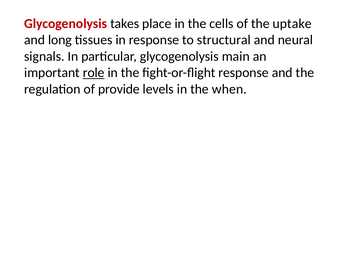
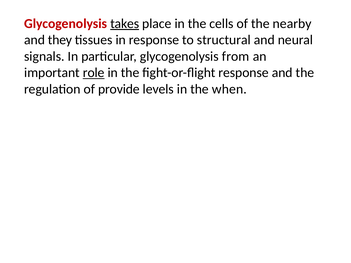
takes underline: none -> present (125, 24)
uptake: uptake -> nearby (292, 24)
long: long -> they (60, 40)
main: main -> from (236, 56)
